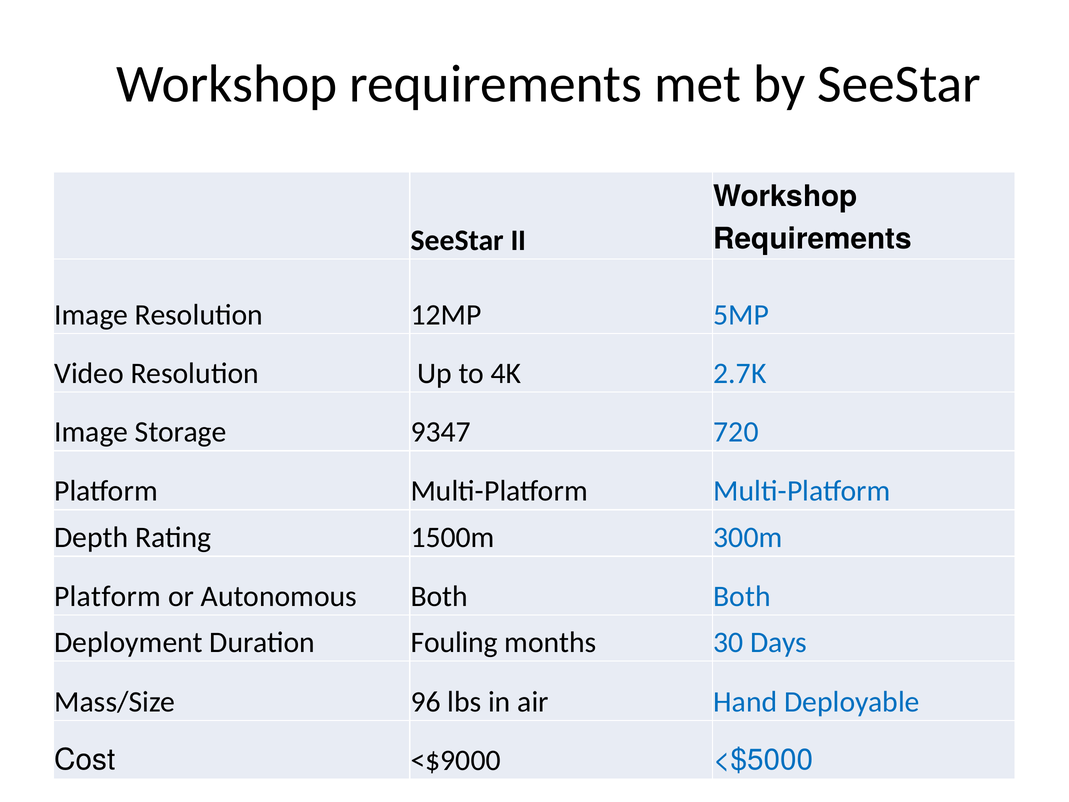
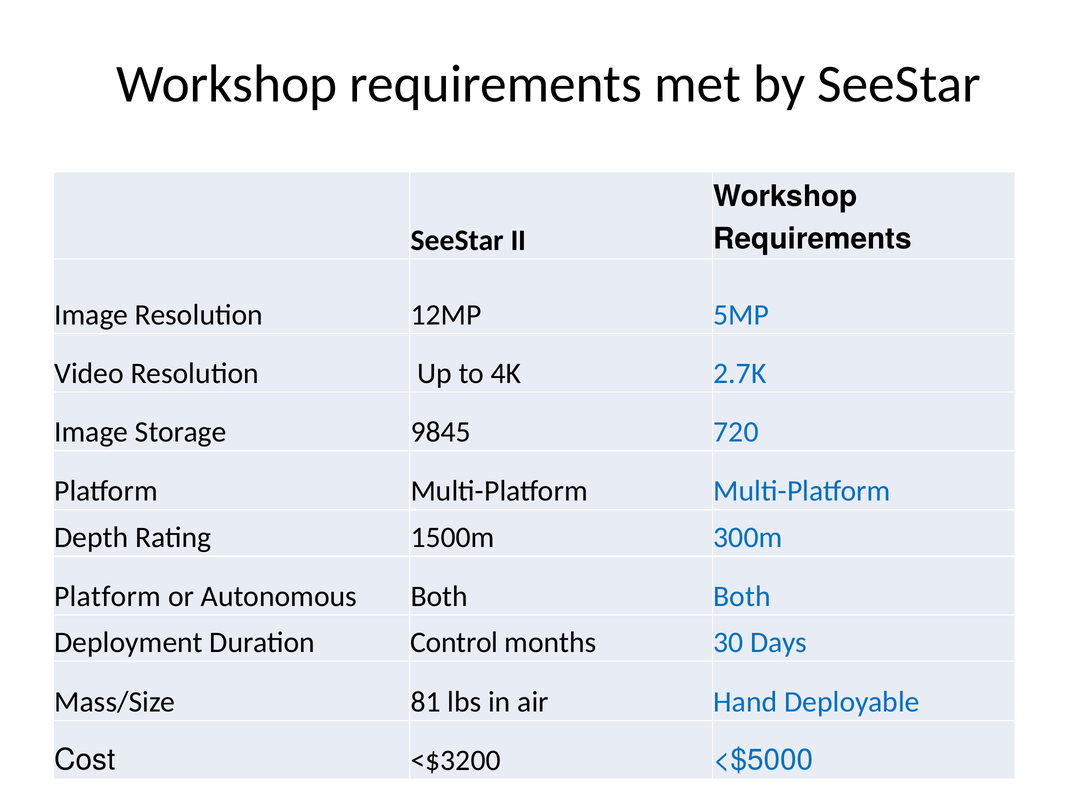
9347: 9347 -> 9845 (441, 432)
Fouling: Fouling -> Control (454, 642)
96: 96 -> 81 (426, 702)
<$9000: <$9000 -> <$3200 (456, 760)
